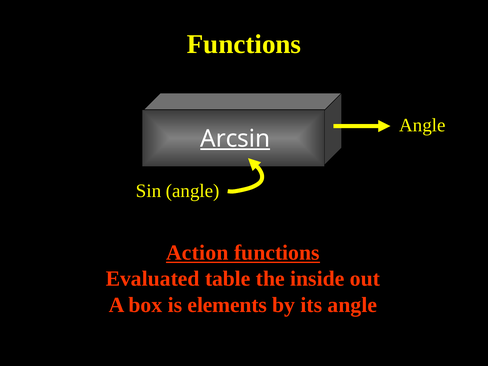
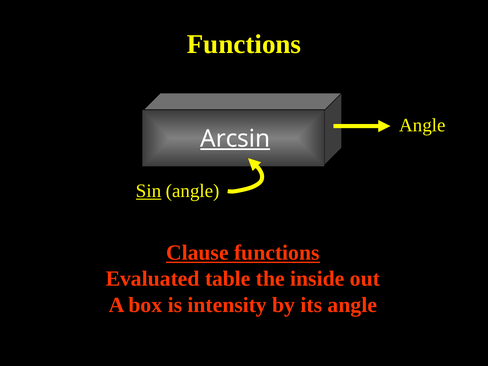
Sin underline: none -> present (149, 191)
Action: Action -> Clause (197, 253)
elements: elements -> intensity (227, 305)
